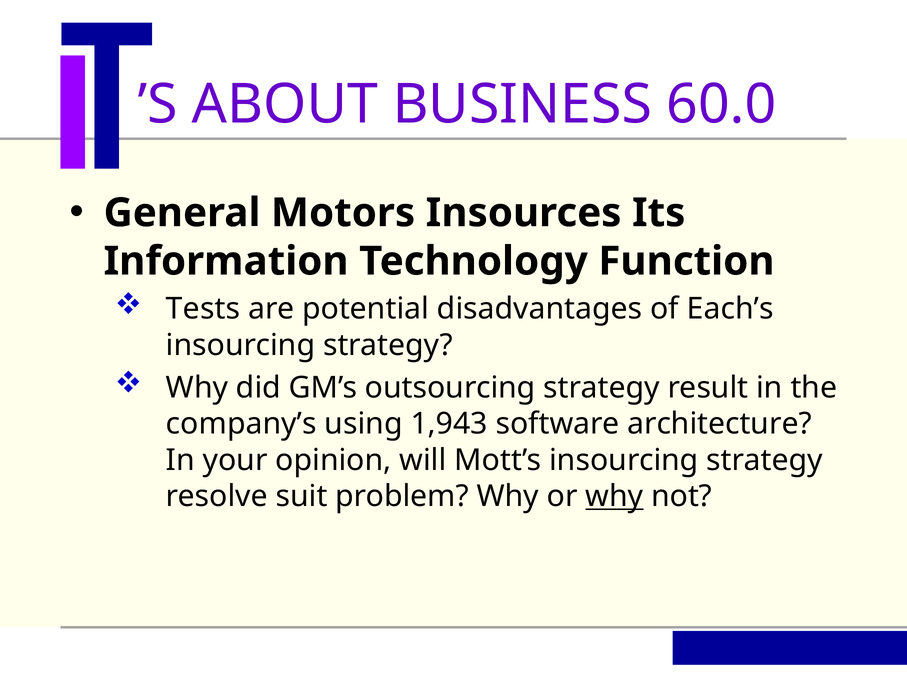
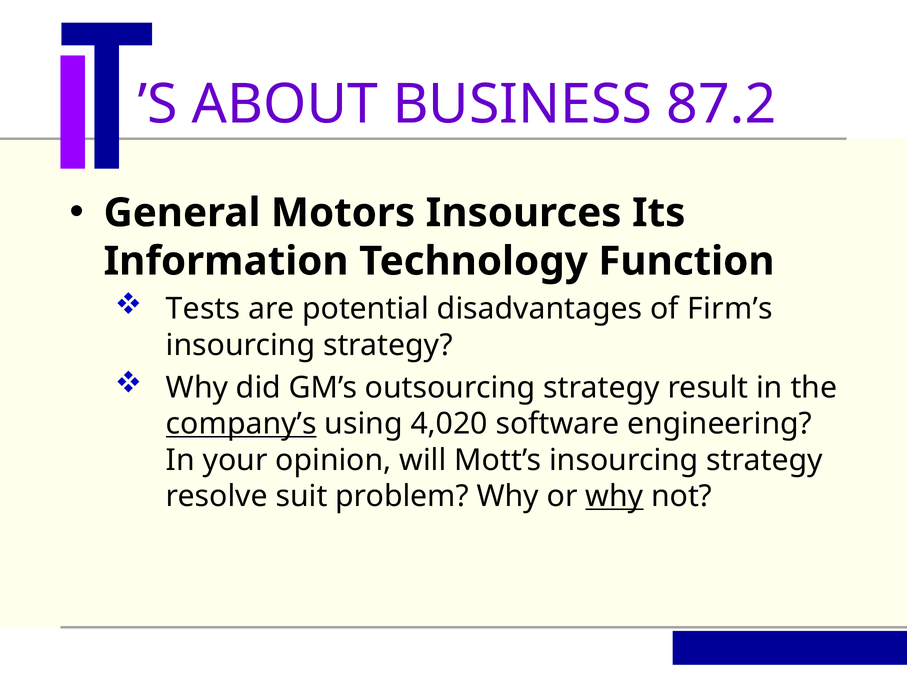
60.0: 60.0 -> 87.2 (721, 105)
Each’s: Each’s -> Firm’s (730, 309)
company’s underline: none -> present (241, 424)
1,943: 1,943 -> 4,020 (449, 424)
architecture: architecture -> engineering (719, 424)
